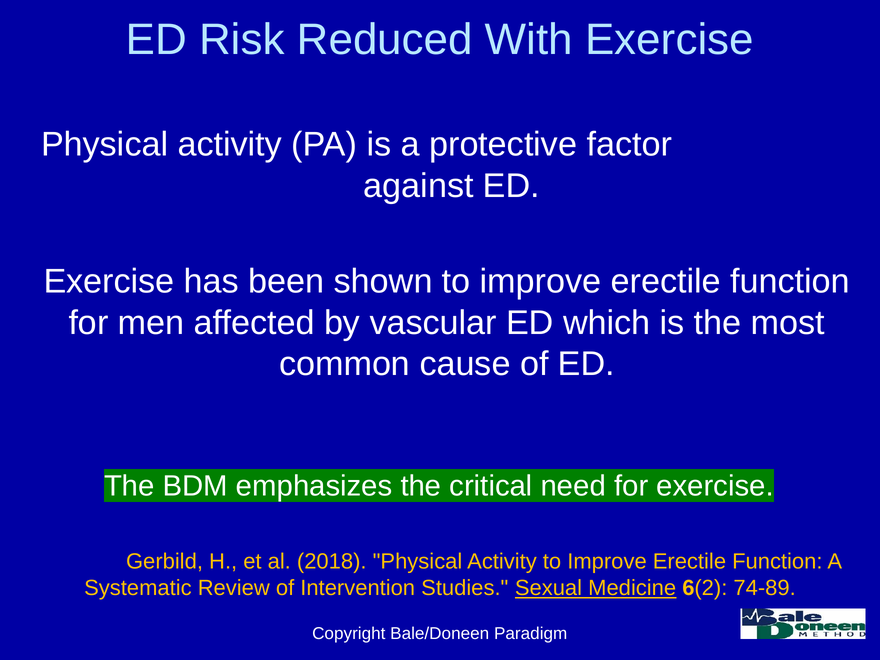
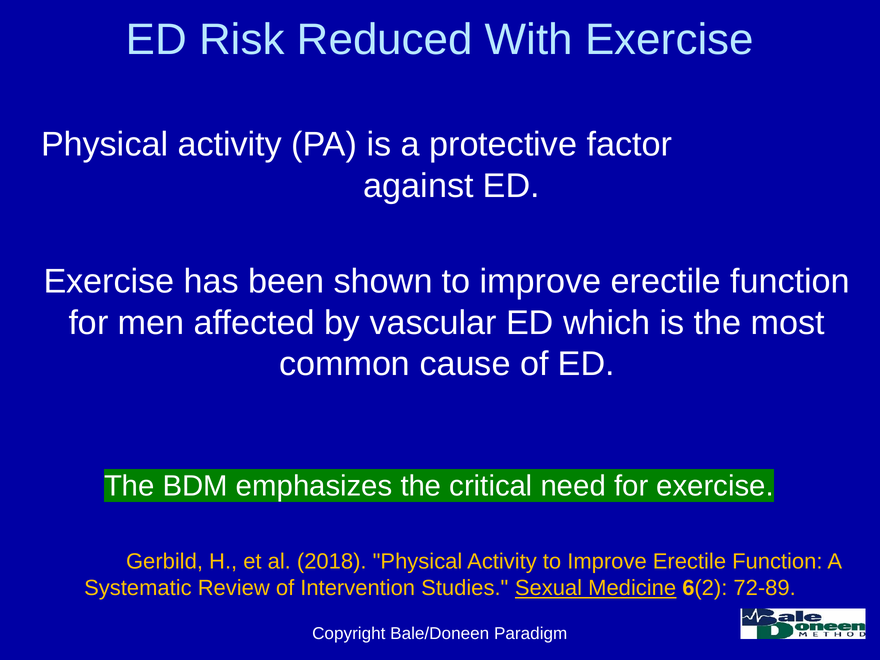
74-89: 74-89 -> 72-89 (765, 588)
